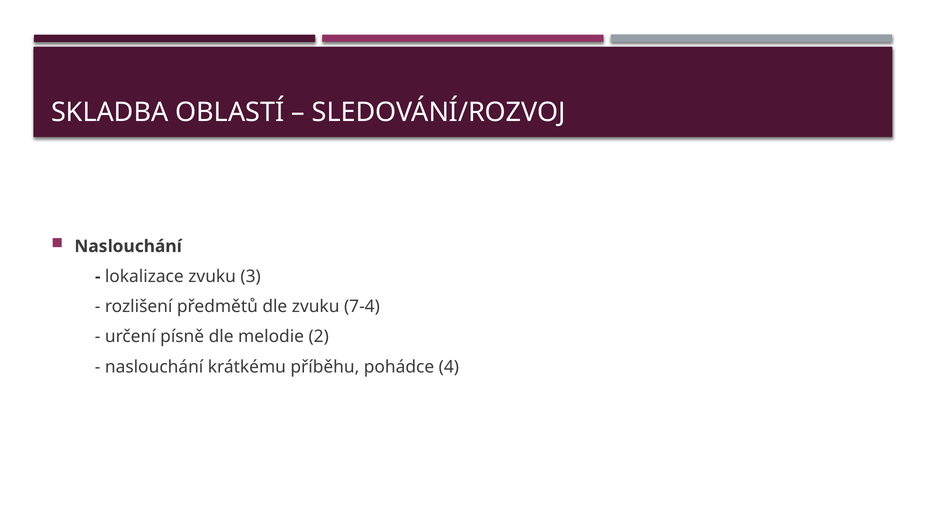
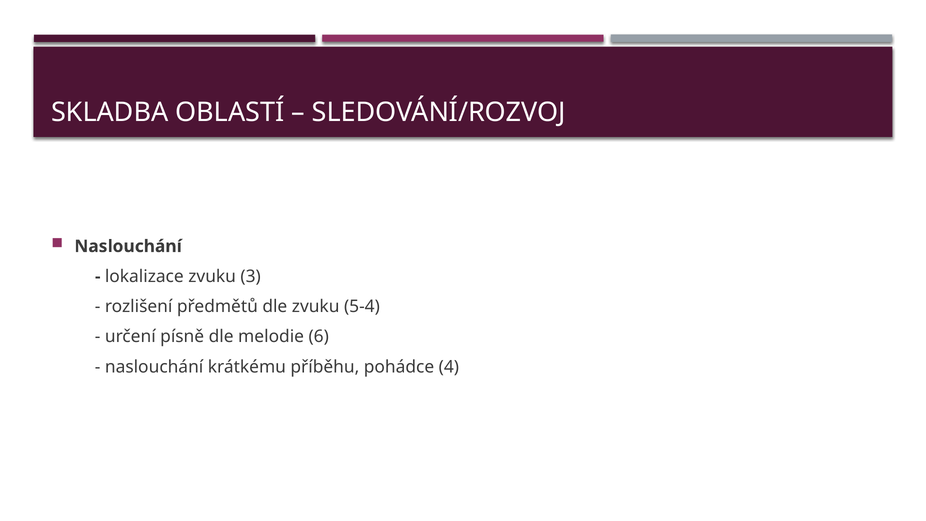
7-4: 7-4 -> 5-4 (362, 306)
2: 2 -> 6 (319, 337)
